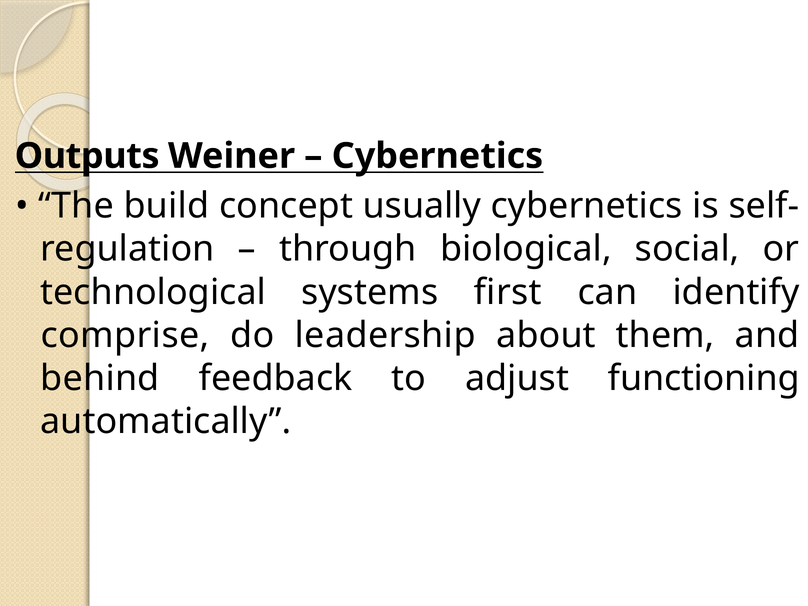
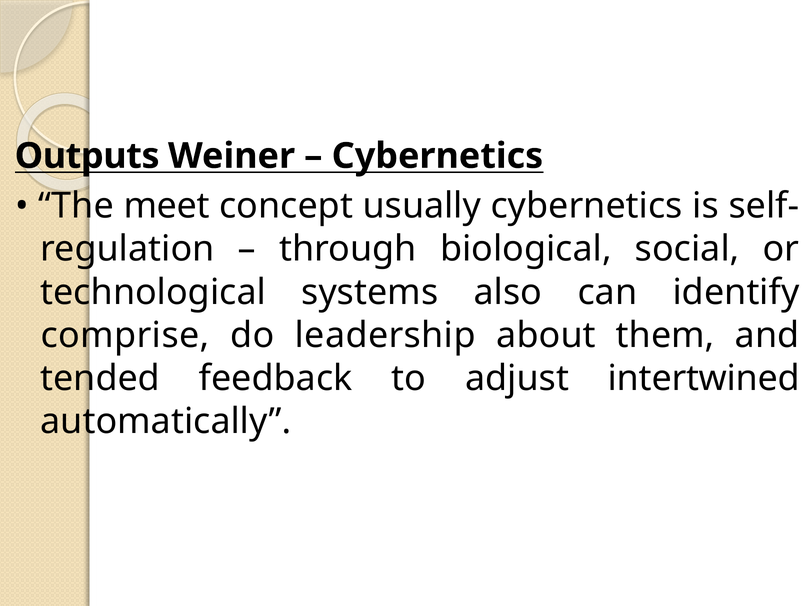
build: build -> meet (167, 206)
first: first -> also (508, 292)
behind: behind -> tended (100, 378)
functioning: functioning -> intertwined (704, 378)
